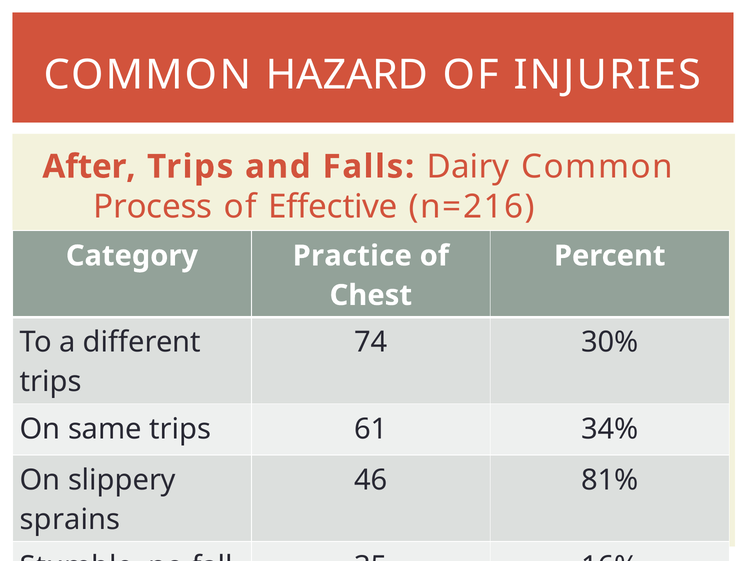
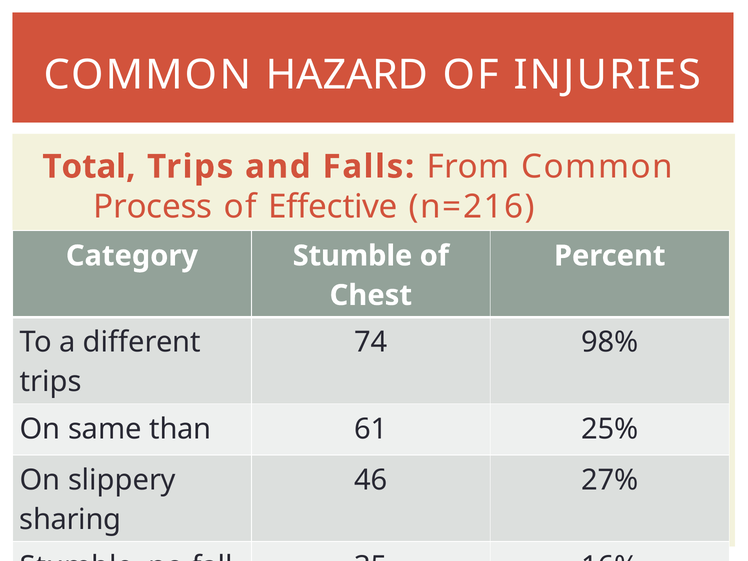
After: After -> Total (89, 167)
Dairy: Dairy -> From (468, 167)
Category Practice: Practice -> Stumble (352, 256)
30%: 30% -> 98% (610, 342)
same trips: trips -> than (180, 429)
34%: 34% -> 25% (610, 429)
81%: 81% -> 27% (610, 480)
sprains: sprains -> sharing (70, 520)
